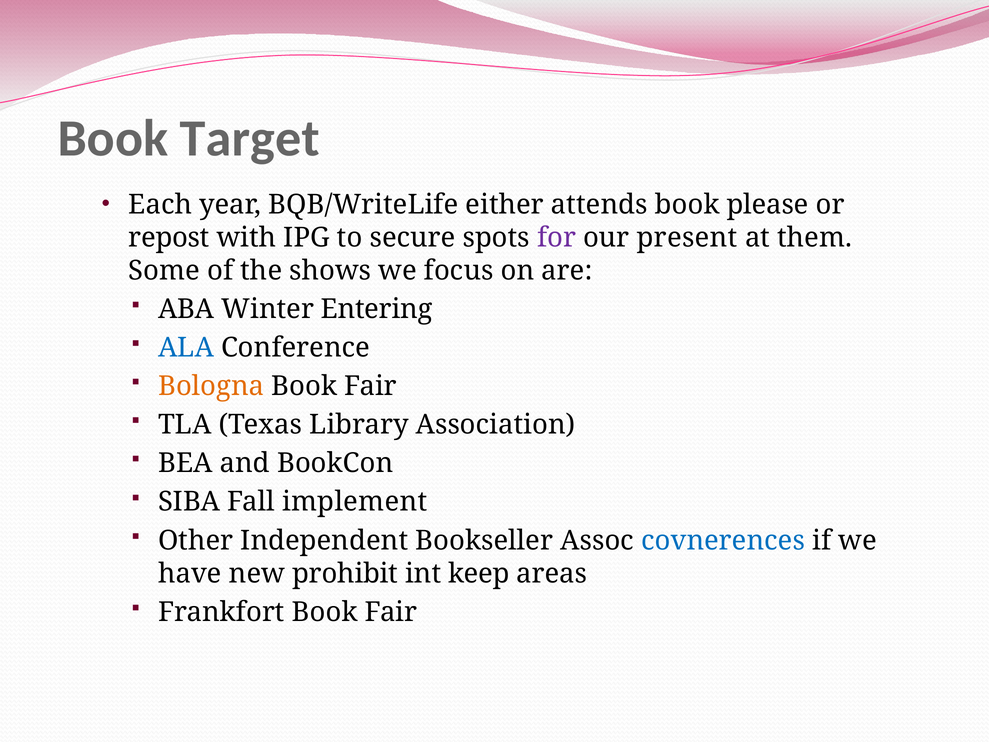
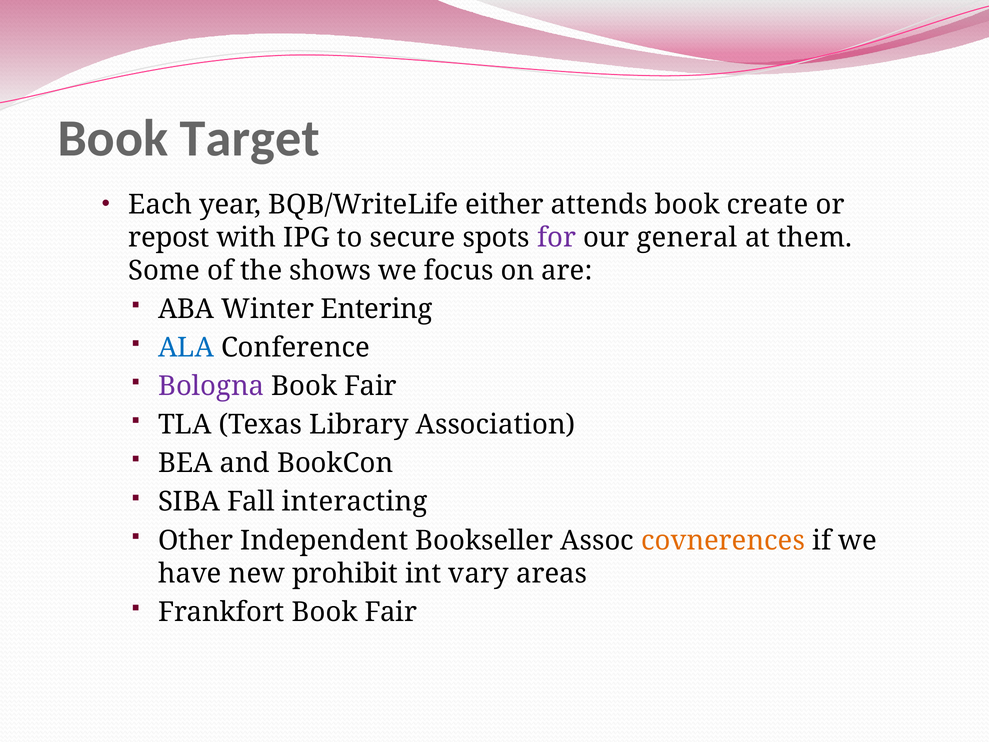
please: please -> create (768, 205)
present: present -> general (687, 238)
Bologna colour: orange -> purple (211, 386)
implement: implement -> interacting (355, 502)
covnerences colour: blue -> orange (723, 540)
keep: keep -> vary (479, 573)
